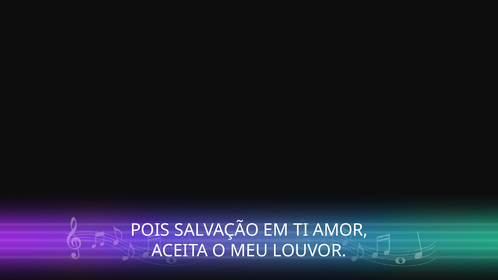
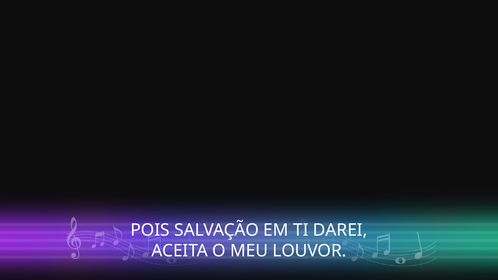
AMOR: AMOR -> DAREI (340, 230)
